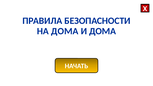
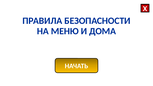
НА ДОМА: ДОМА -> МЕНЮ (65, 31)
